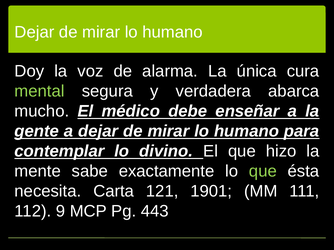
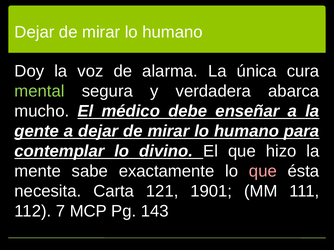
que colour: light green -> pink (263, 172)
9: 9 -> 7 (61, 212)
443: 443 -> 143 (155, 212)
